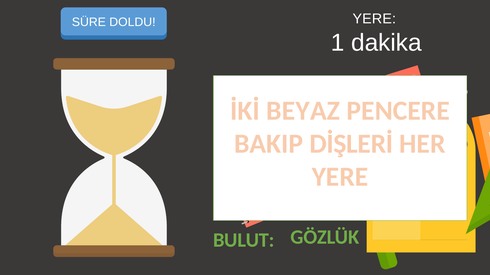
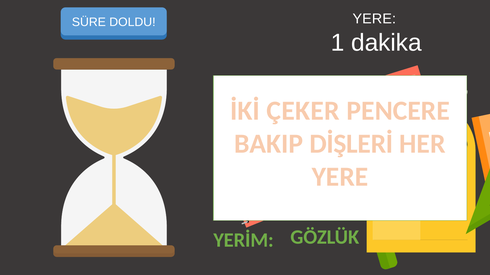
BEYAZ: BEYAZ -> ÇEKER (303, 111)
BULUT: BULUT -> YERİM (244, 241)
